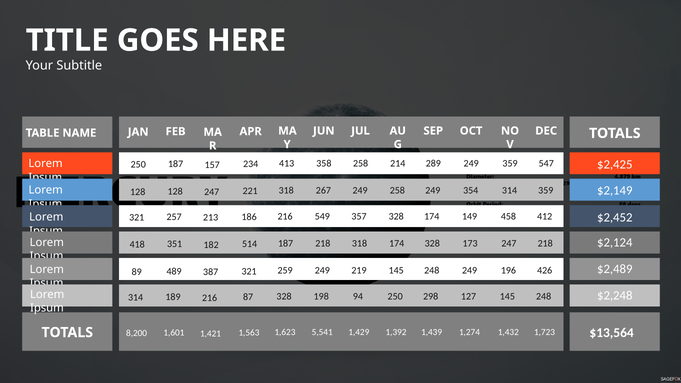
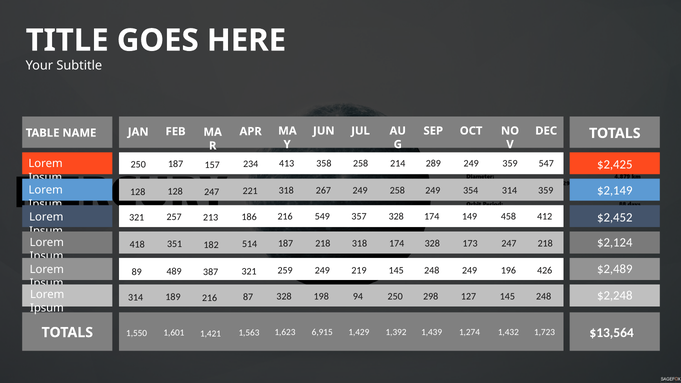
5,541: 5,541 -> 6,915 (322, 332)
8,200: 8,200 -> 1,550 (137, 333)
